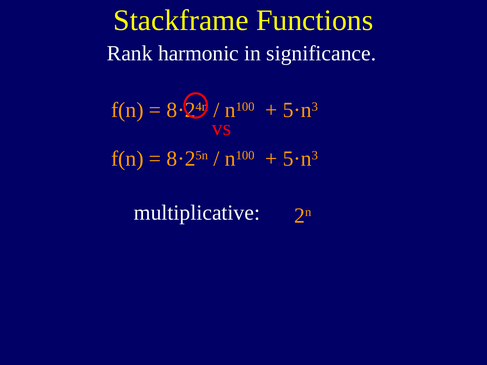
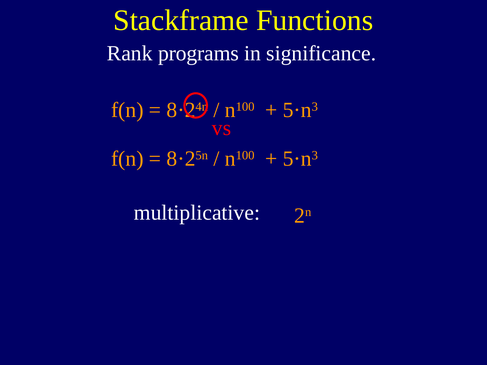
harmonic: harmonic -> programs (198, 53)
